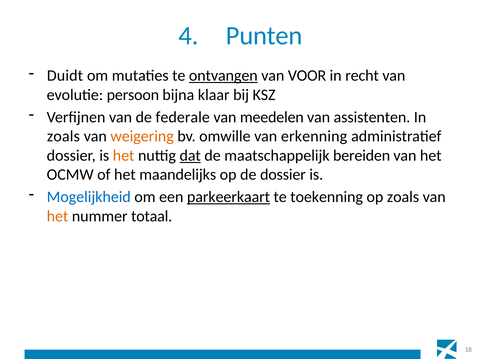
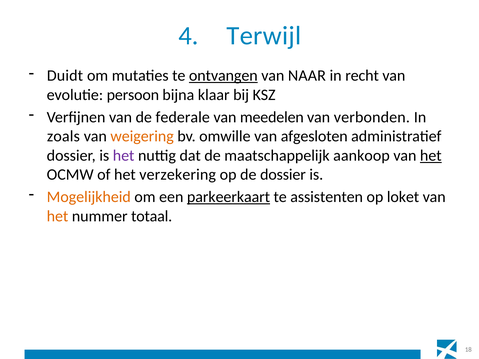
Punten: Punten -> Terwijl (264, 36)
VOOR: VOOR -> NAAR (307, 76)
assistenten: assistenten -> verbonden (372, 117)
erkenning: erkenning -> afgesloten (314, 136)
het colour: orange -> purple (124, 156)
dat underline: present -> none (190, 156)
bereiden: bereiden -> aankoop (361, 156)
het underline: none -> present (431, 156)
maandelijks: maandelijks -> verzekering (178, 175)
Mogelijkheid colour: blue -> orange (89, 197)
toekenning: toekenning -> assistenten (327, 197)
op zoals: zoals -> loket (403, 197)
